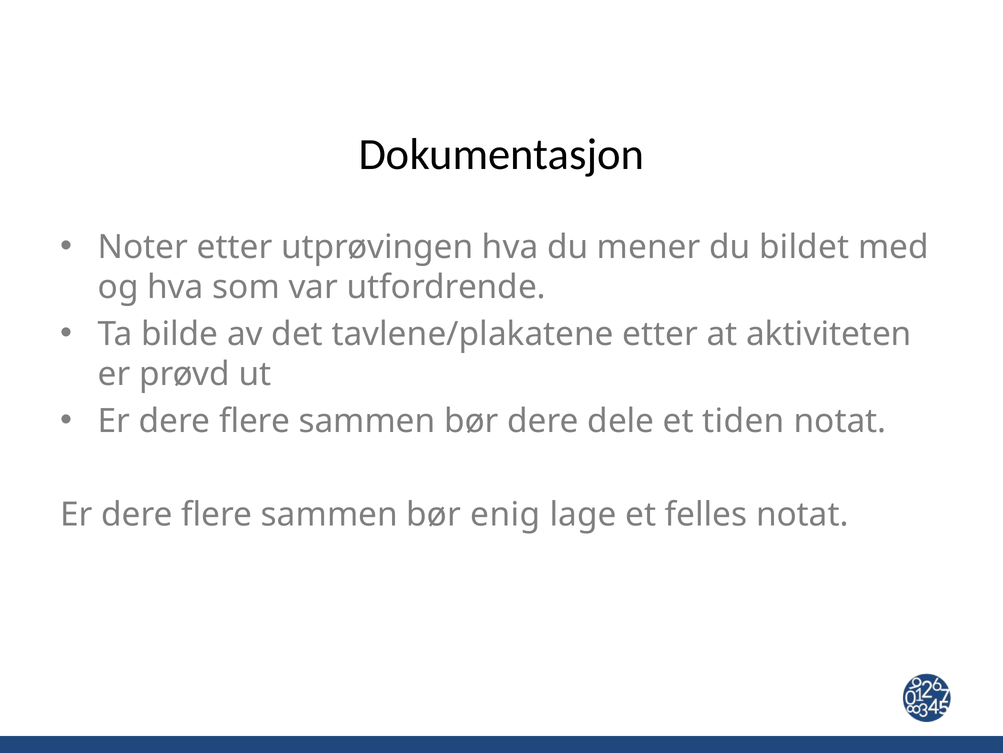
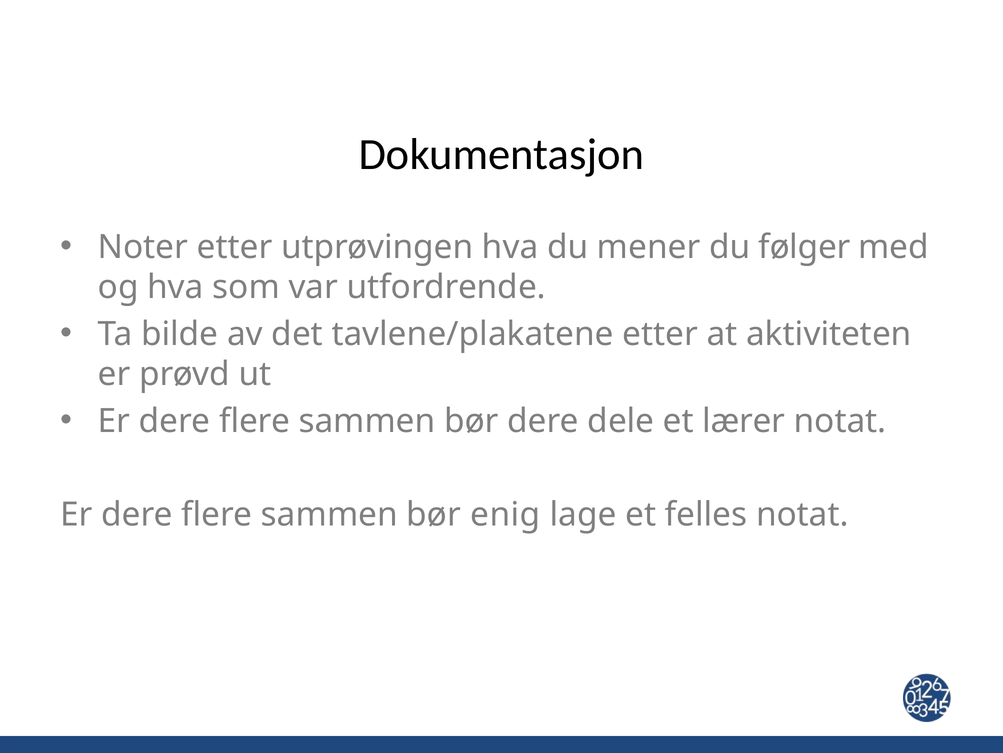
bildet: bildet -> følger (804, 247)
tiden: tiden -> lærer (744, 421)
